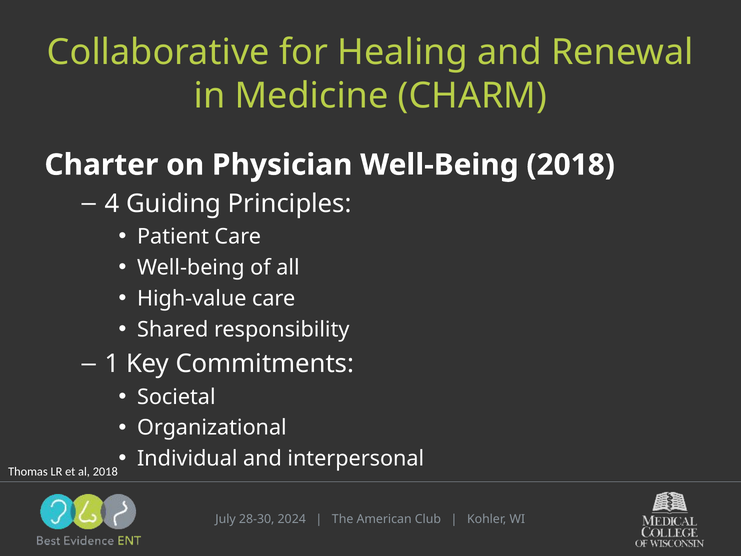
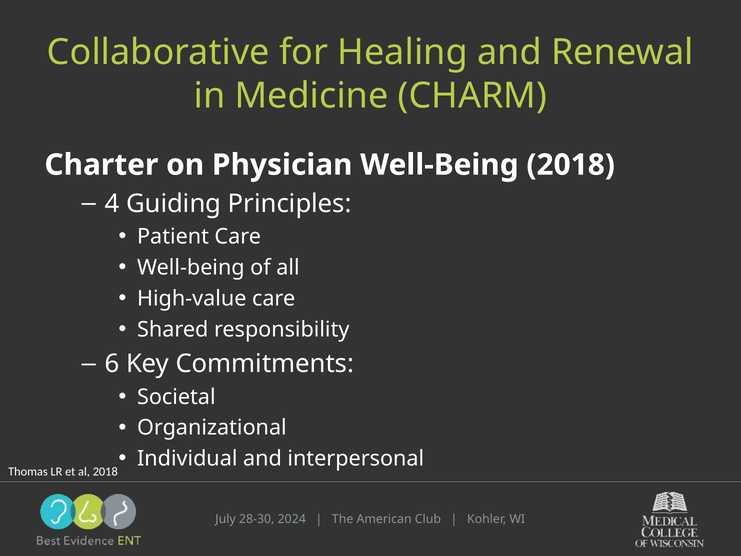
1: 1 -> 6 (112, 364)
